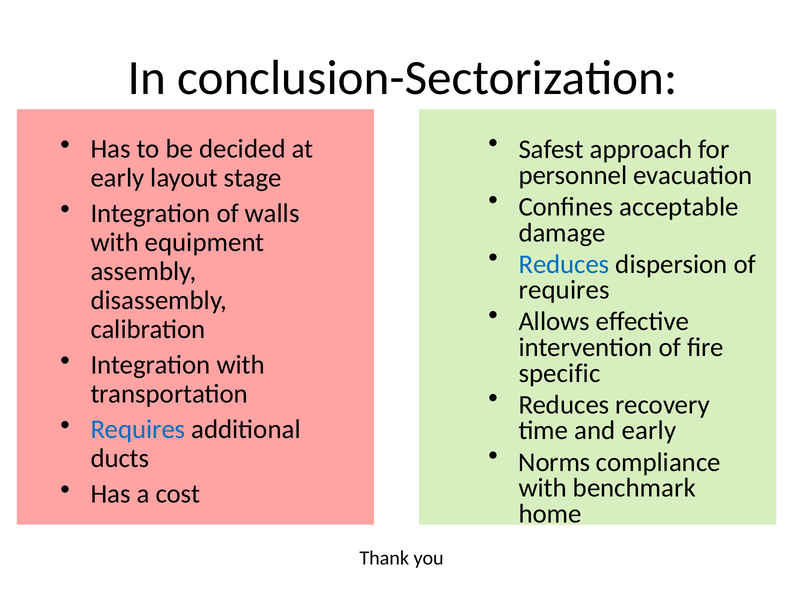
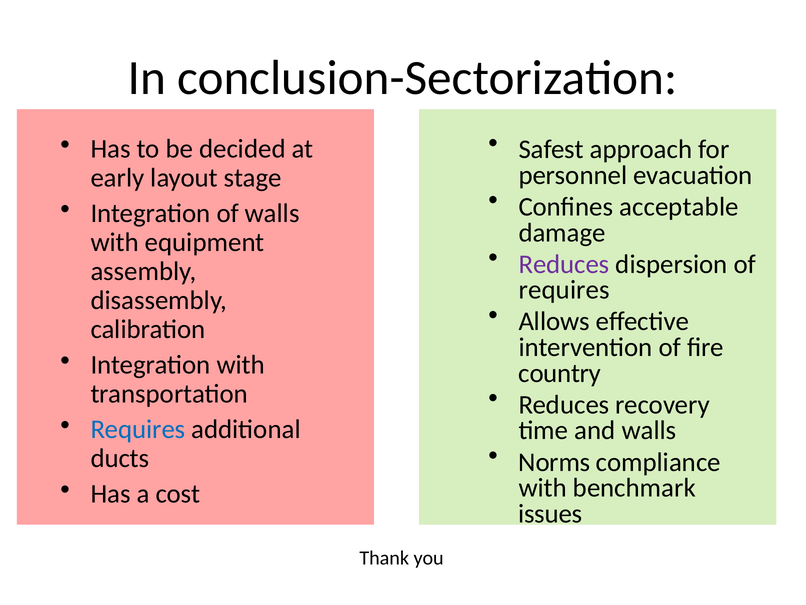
Reduces colour: blue -> purple (564, 264)
specific: specific -> country (560, 373)
and early: early -> walls (649, 430)
home: home -> issues (550, 513)
